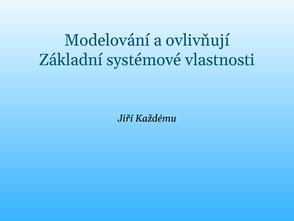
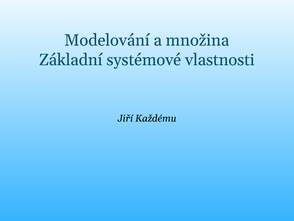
ovlivňují: ovlivňují -> množina (198, 40)
